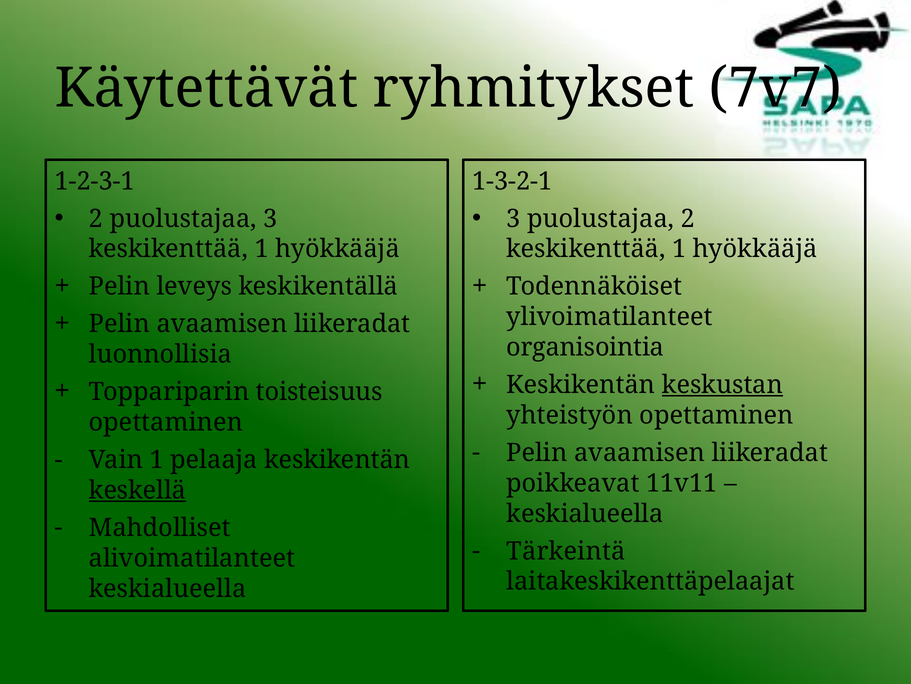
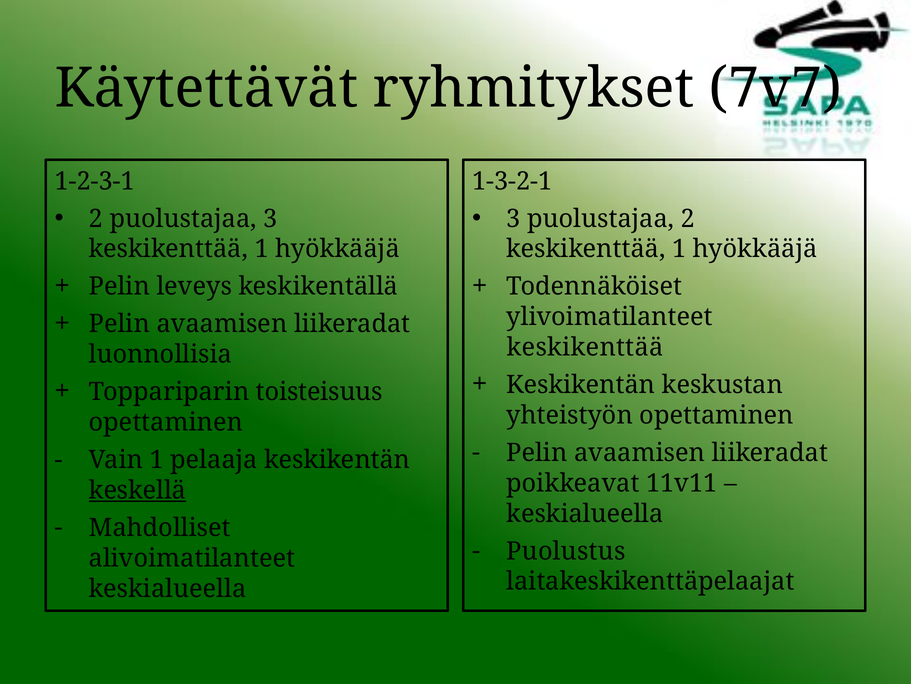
organisointia: organisointia -> keskikenttää (585, 347)
keskustan underline: present -> none (722, 385)
Tärkeintä: Tärkeintä -> Puolustus (566, 551)
